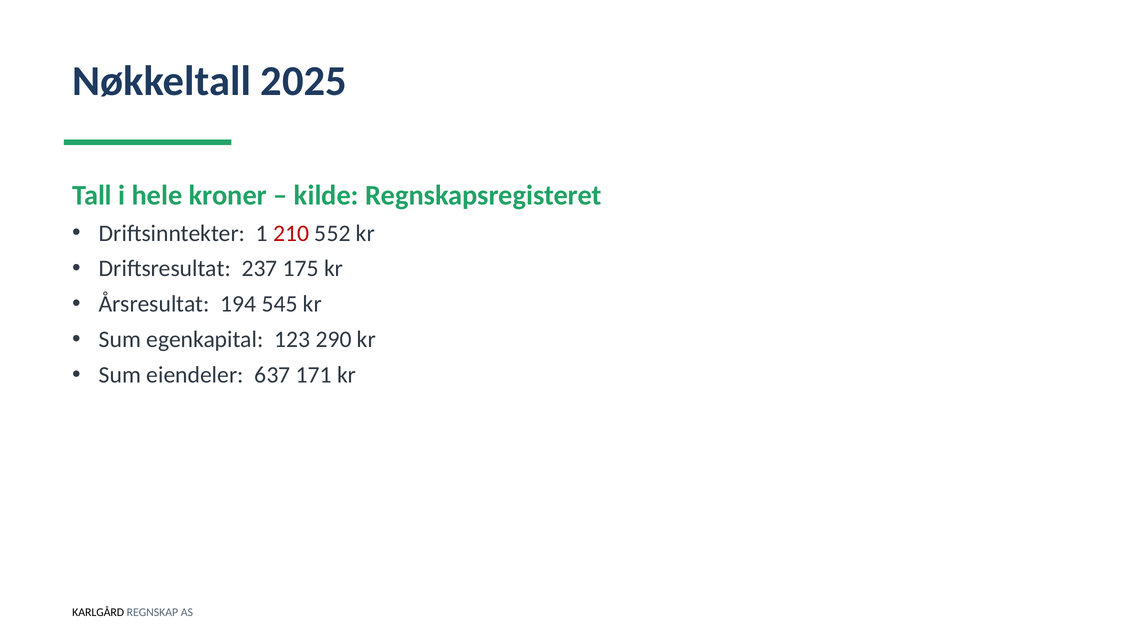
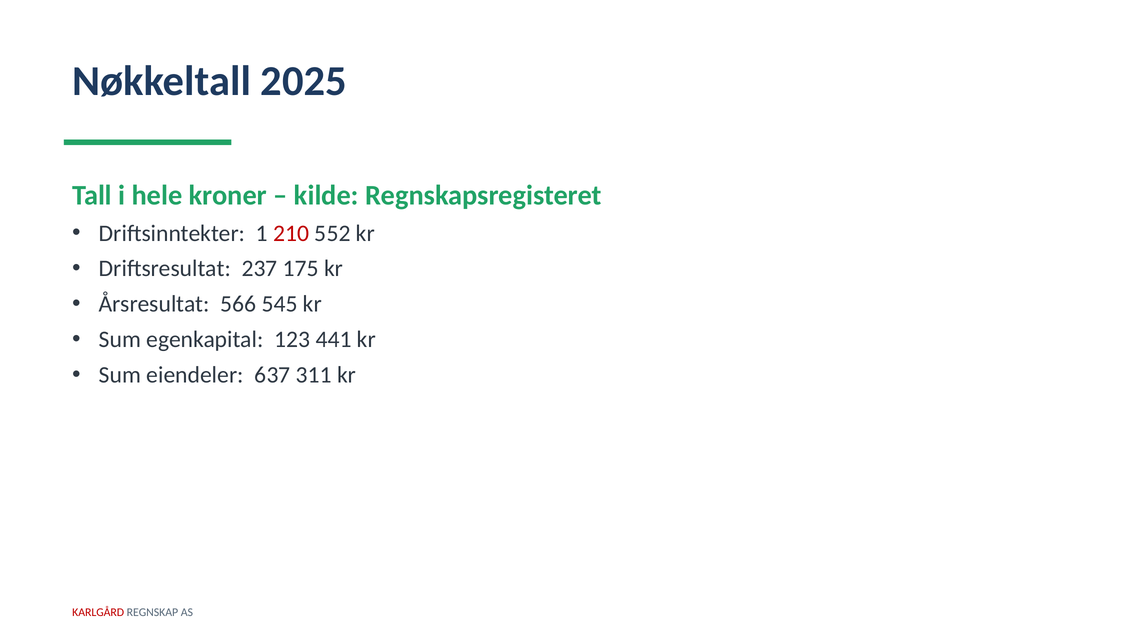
194: 194 -> 566 (238, 304)
290: 290 -> 441 (334, 340)
171: 171 -> 311 (314, 375)
KARLGÅRD colour: black -> red (98, 613)
